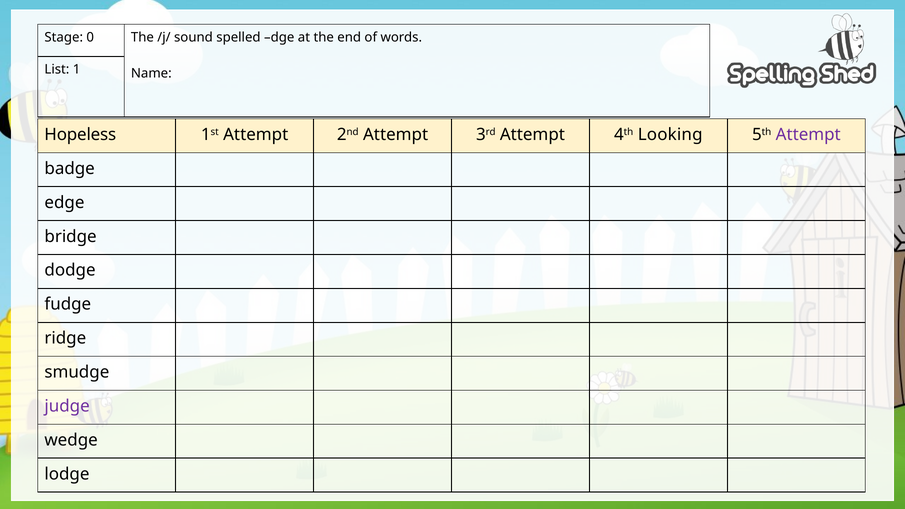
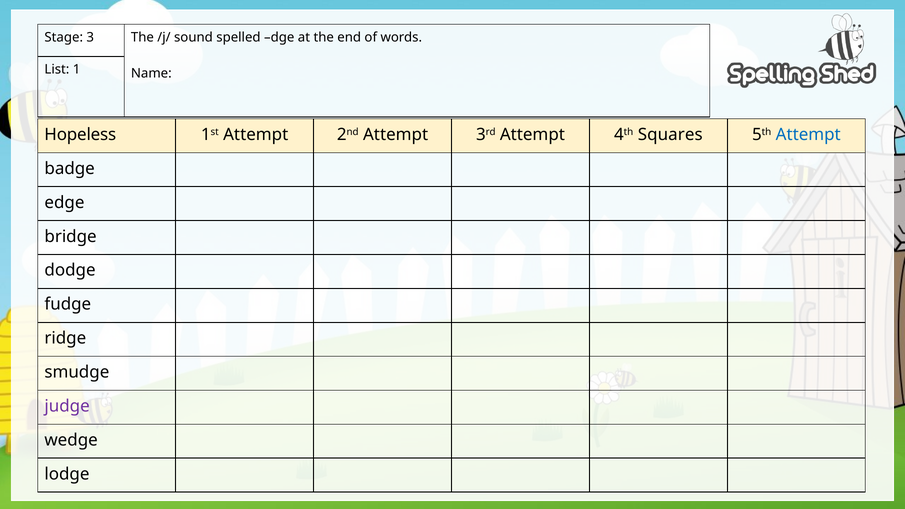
0: 0 -> 3 (90, 37)
Looking: Looking -> Squares (670, 135)
Attempt colour: purple -> blue (808, 135)
